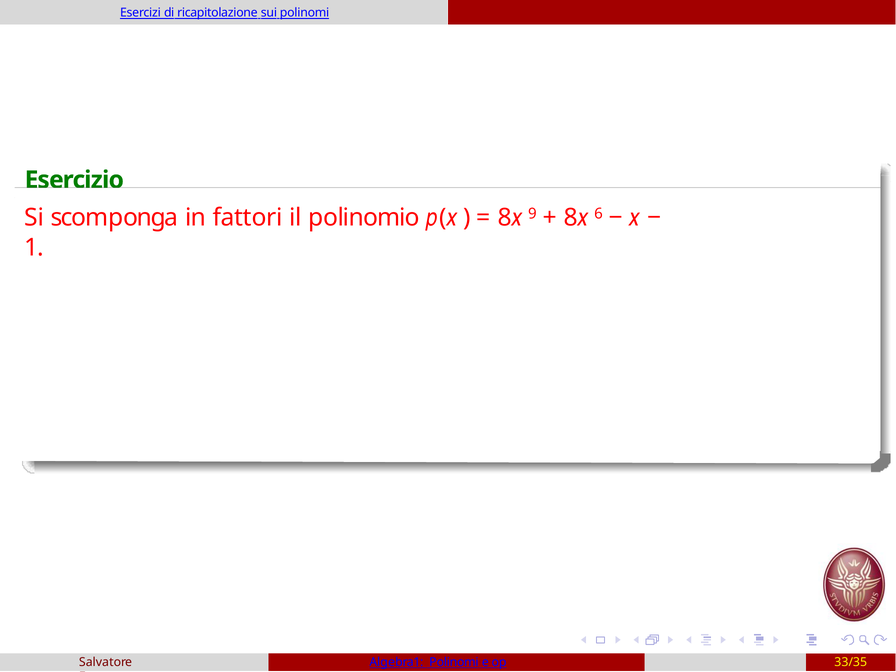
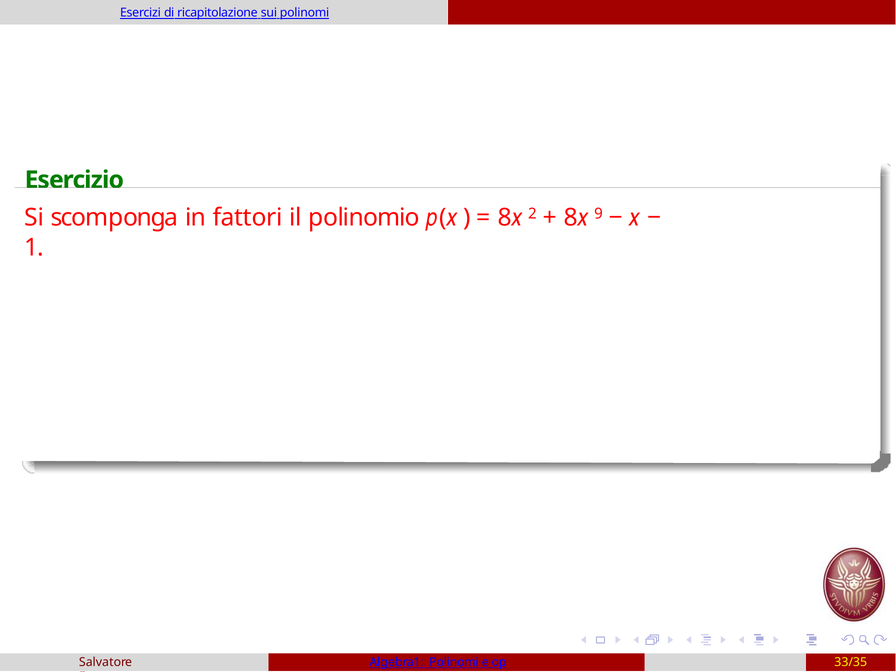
9: 9 -> 2 (532, 214)
6: 6 -> 9 (599, 214)
